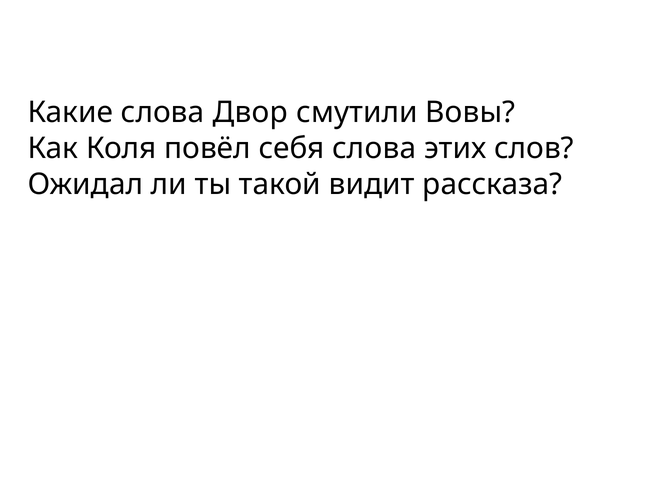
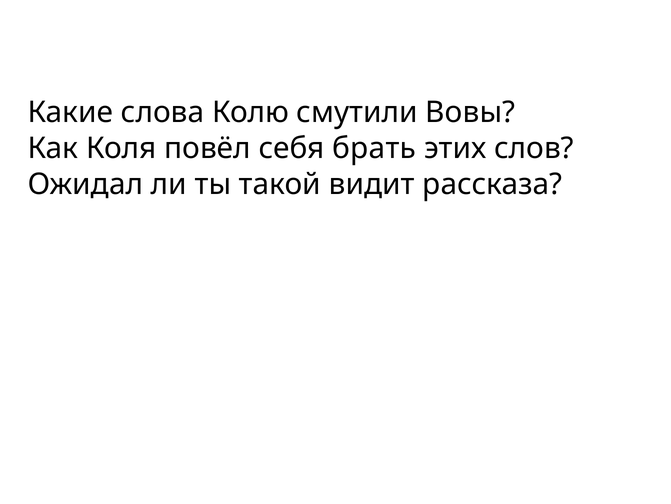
Двор: Двор -> Колю (251, 112)
себя слова: слова -> брать (374, 148)
